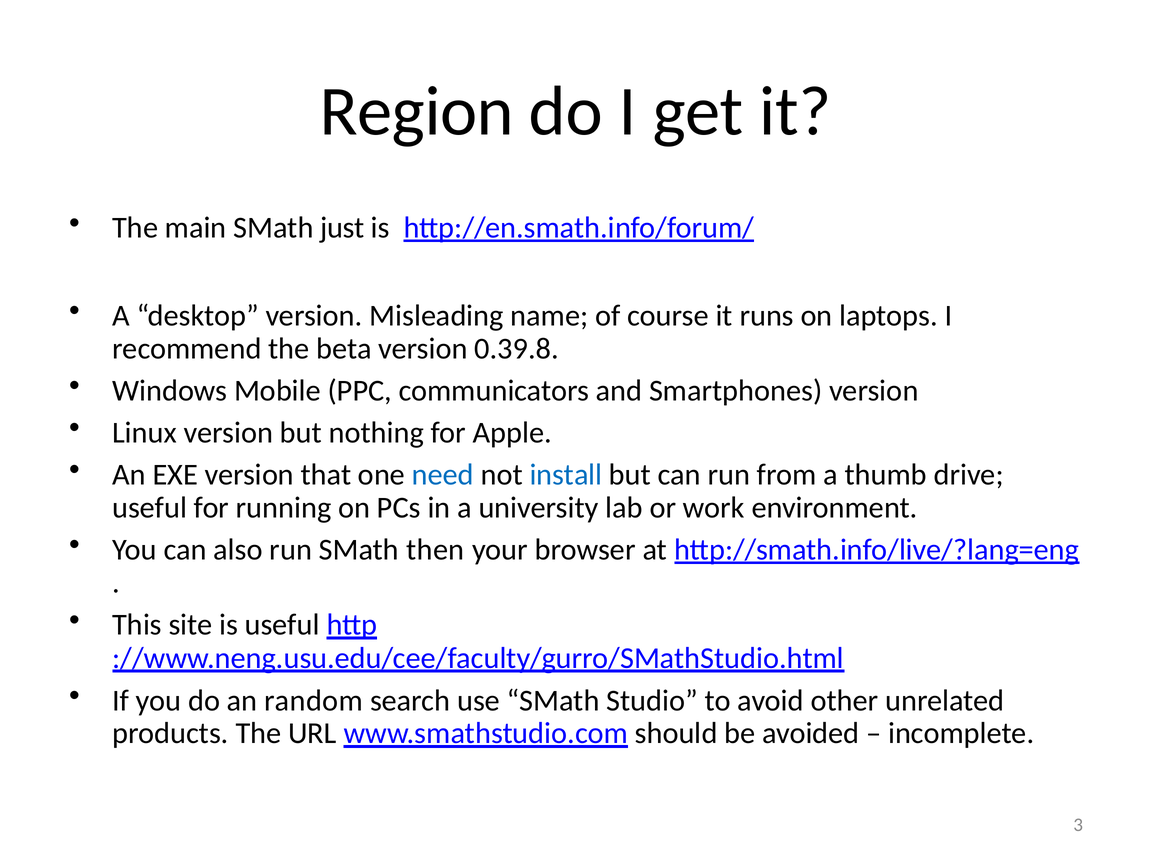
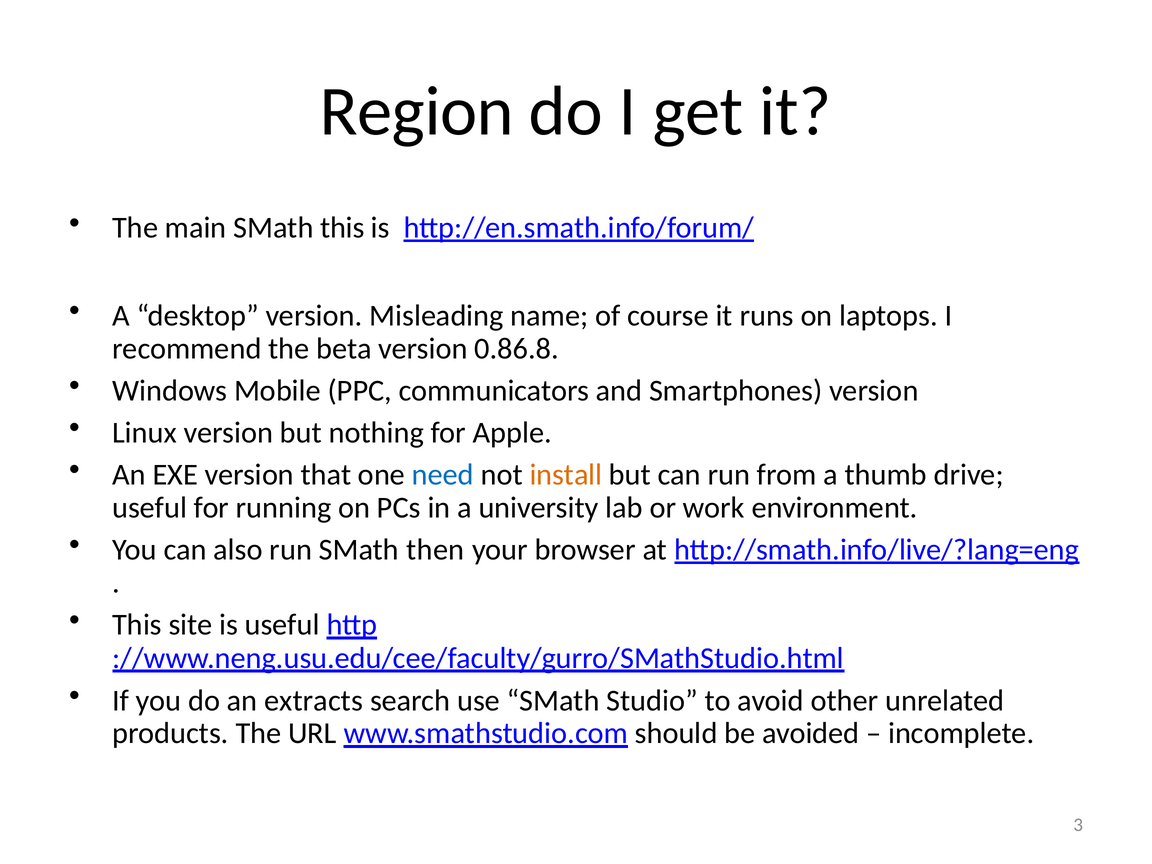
SMath just: just -> this (342, 228)
0.39.8: 0.39.8 -> 0.86.8 (517, 349)
install colour: blue -> orange (566, 475)
random: random -> extracts (314, 700)
